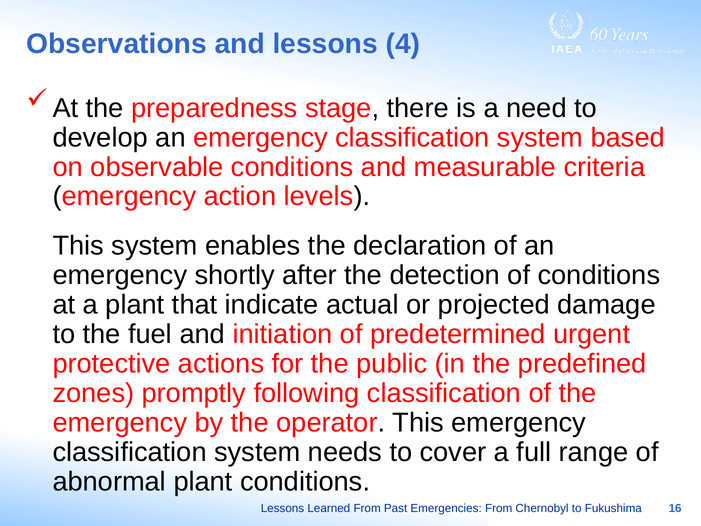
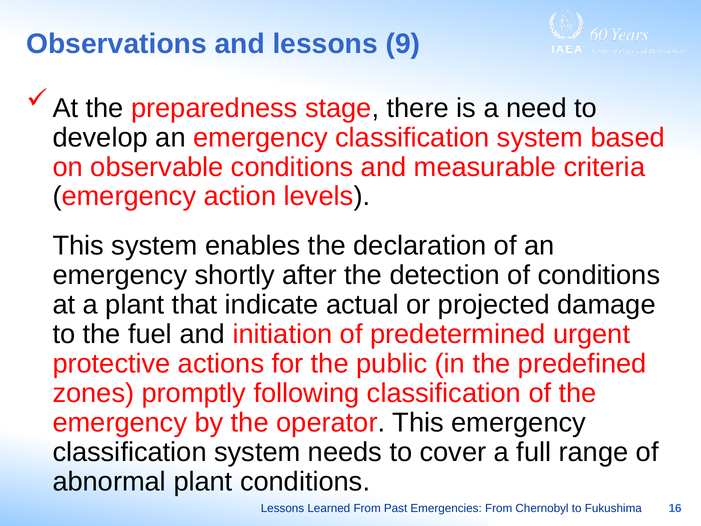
4: 4 -> 9 (403, 44)
